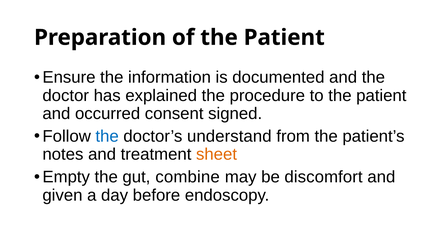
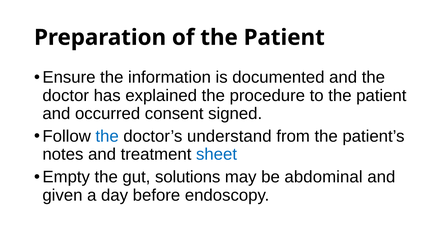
sheet colour: orange -> blue (217, 155)
combine: combine -> solutions (188, 177)
discomfort: discomfort -> abdominal (324, 177)
